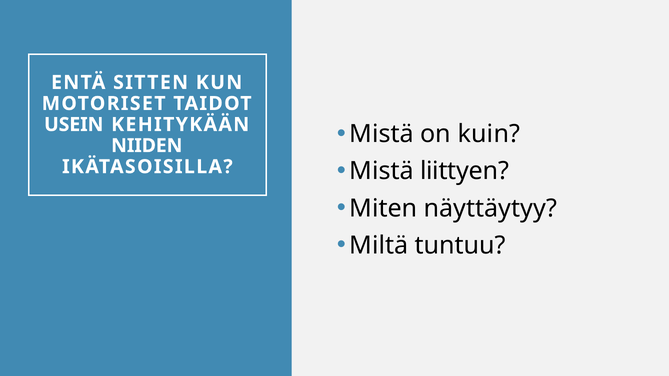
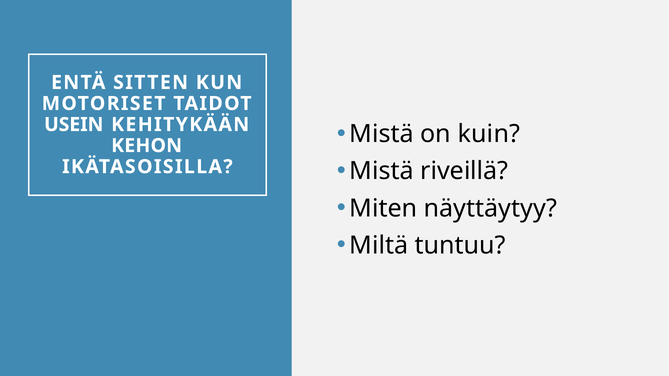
NIIDEN: NIIDEN -> KEHON (147, 146)
liittyen: liittyen -> riveillä (464, 171)
